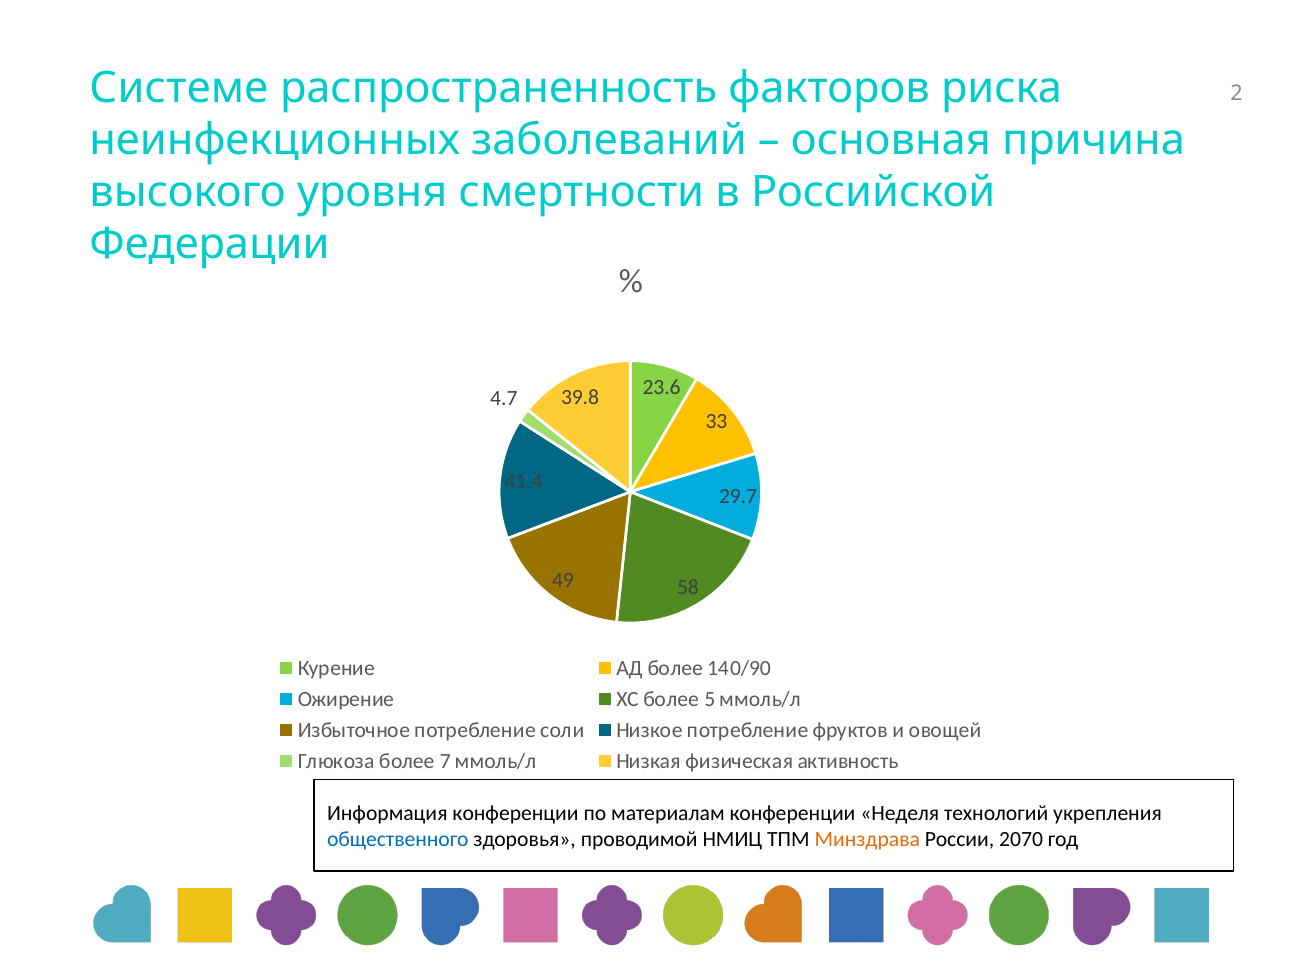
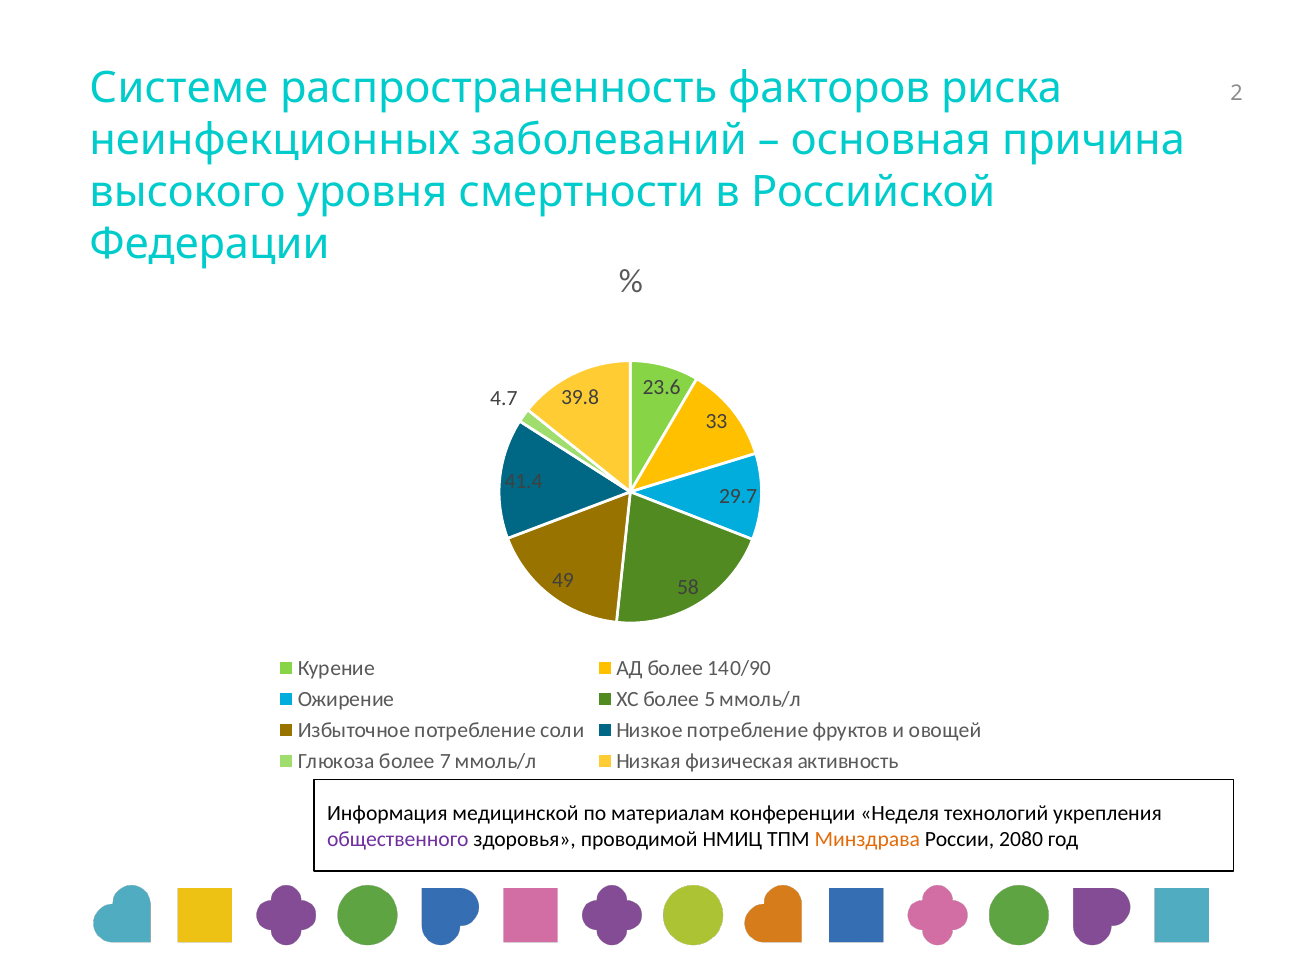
Информация конференции: конференции -> медицинской (516, 814)
общественного colour: blue -> purple (398, 840)
2070: 2070 -> 2080 (1021, 840)
